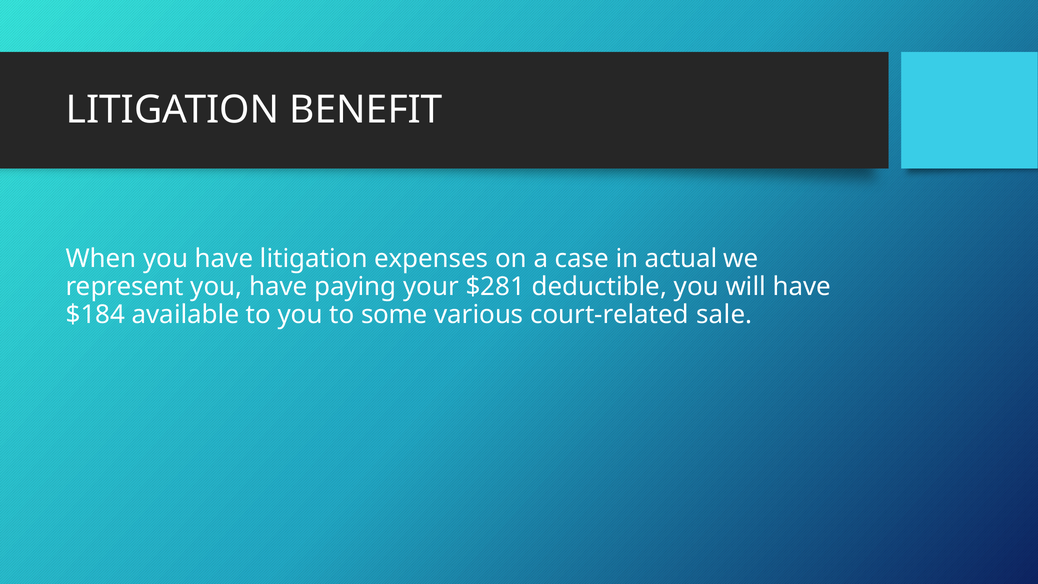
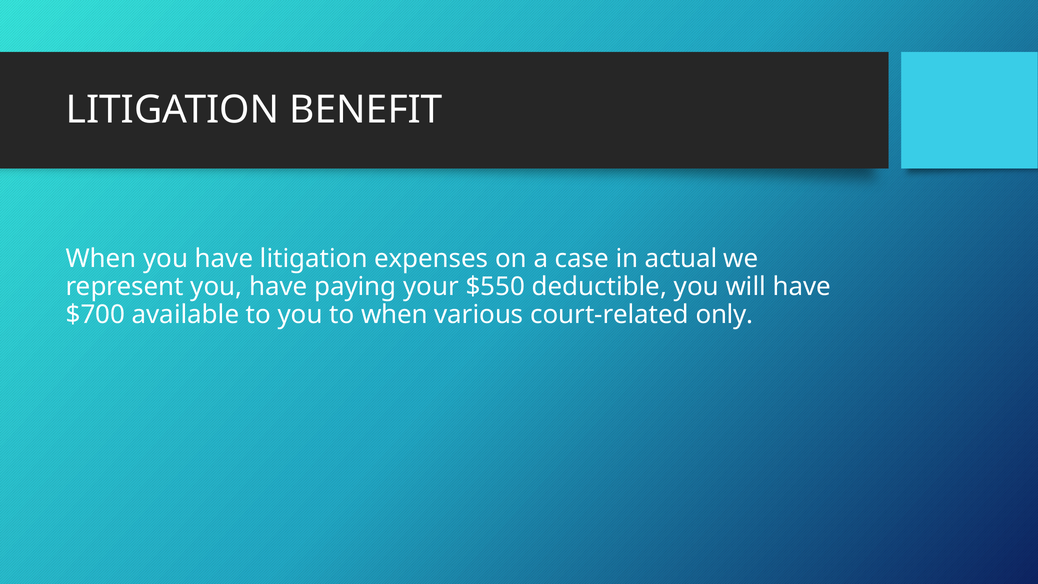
$281: $281 -> $550 (495, 287)
$184: $184 -> $700 (95, 315)
to some: some -> when (394, 315)
sale: sale -> only (724, 315)
